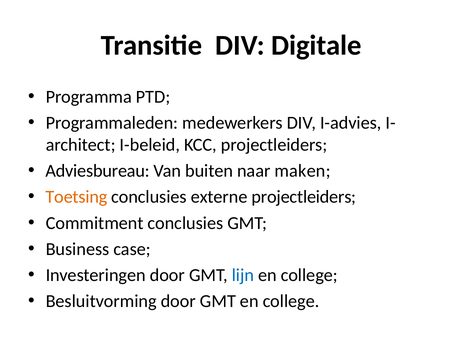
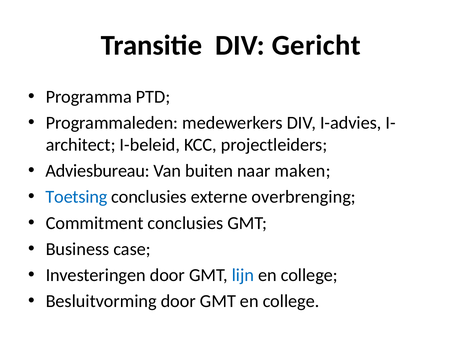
Digitale: Digitale -> Gericht (316, 45)
Toetsing colour: orange -> blue (76, 197)
externe projectleiders: projectleiders -> overbrenging (304, 197)
